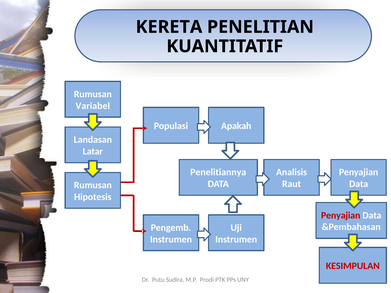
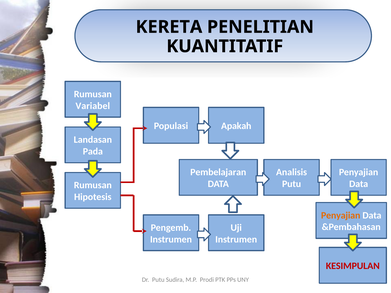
Latar: Latar -> Pada (93, 152)
Penelitiannya: Penelitiannya -> Pembelajaran (218, 172)
Raut: Raut -> Putu (292, 184)
Penyajian colour: red -> orange (341, 215)
